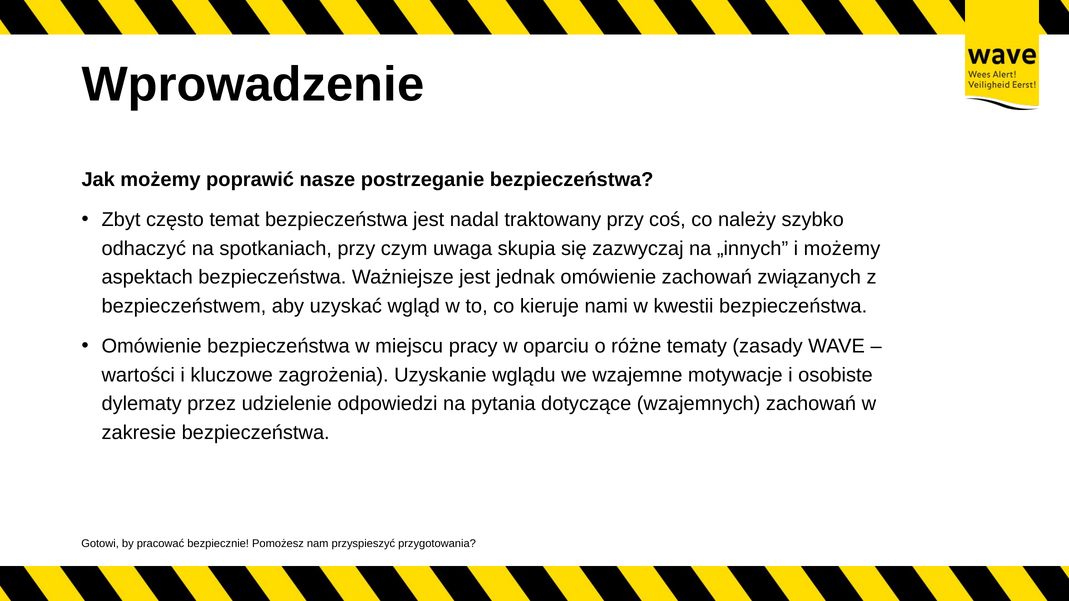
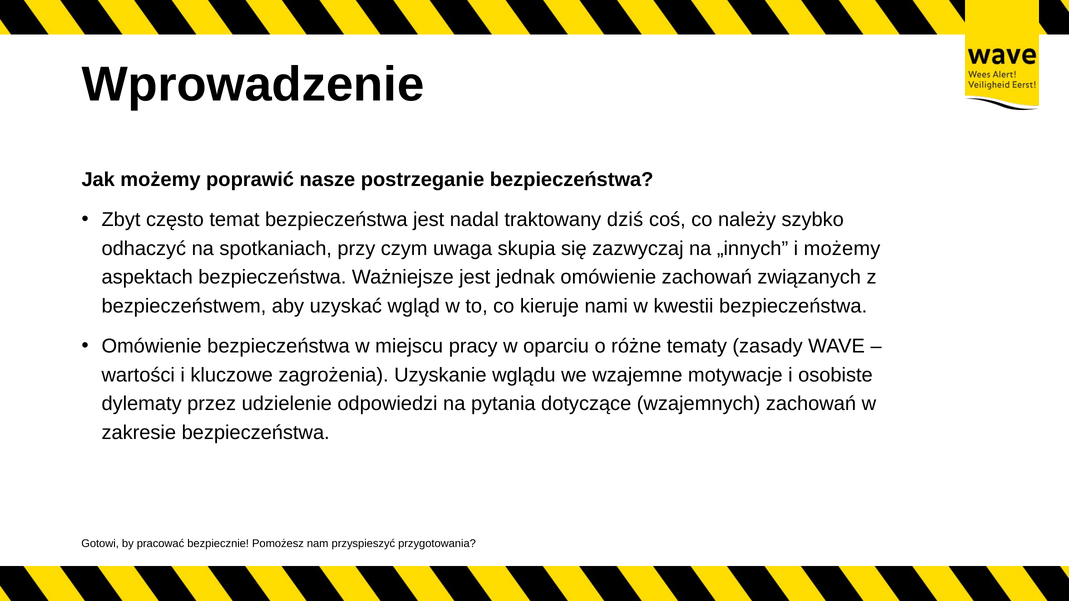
traktowany przy: przy -> dziś (625, 220)
